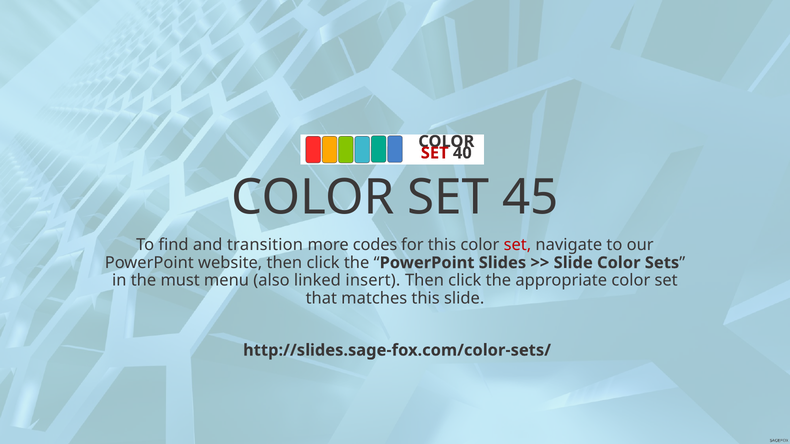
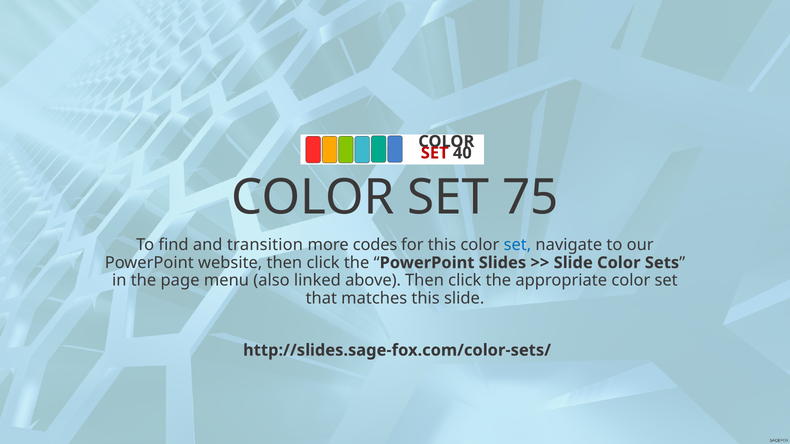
45: 45 -> 75 (530, 197)
set colour: red -> blue (517, 245)
must: must -> page (180, 281)
insert: insert -> above (373, 281)
